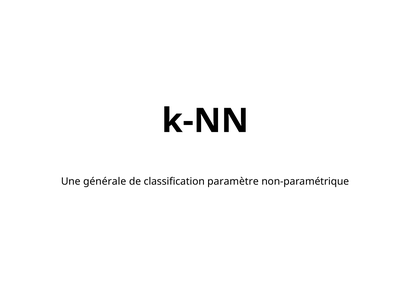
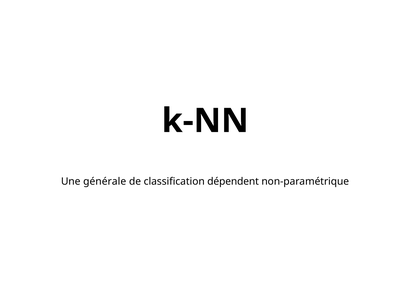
paramètre: paramètre -> dépendent (233, 182)
